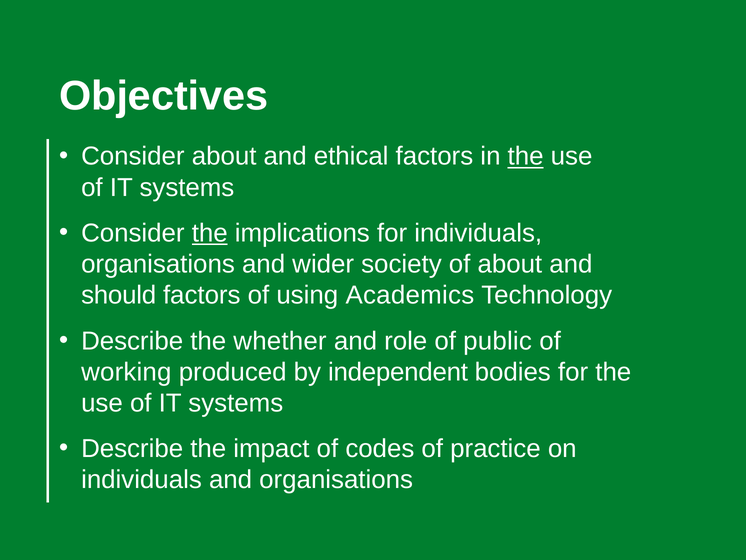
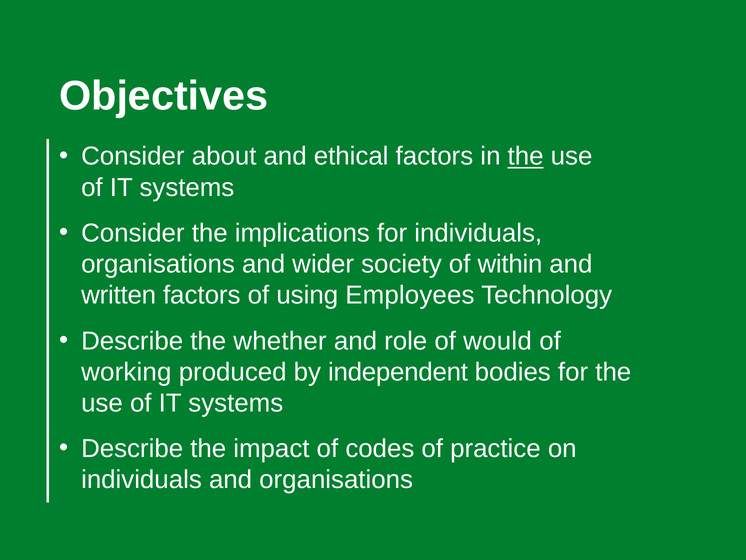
the underline: present -> none (210, 233)
of about: about -> within (510, 264)
should: should -> written (119, 295)
Academics: Academics -> Employees (410, 295)
public: public -> would (498, 341)
